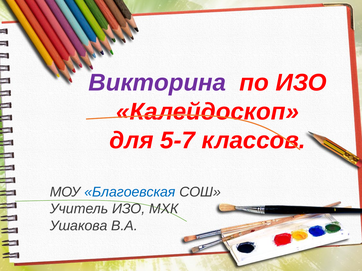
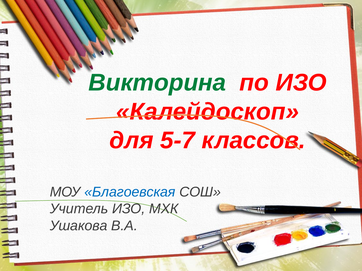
Викторина colour: purple -> green (157, 83)
